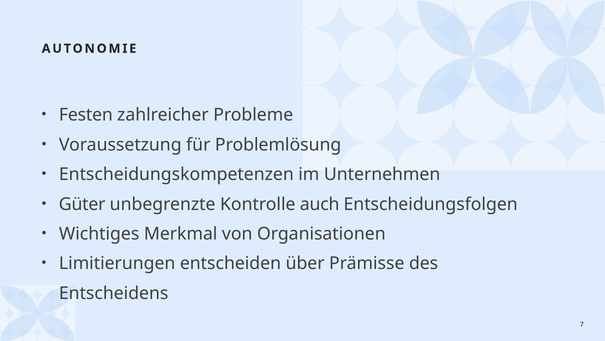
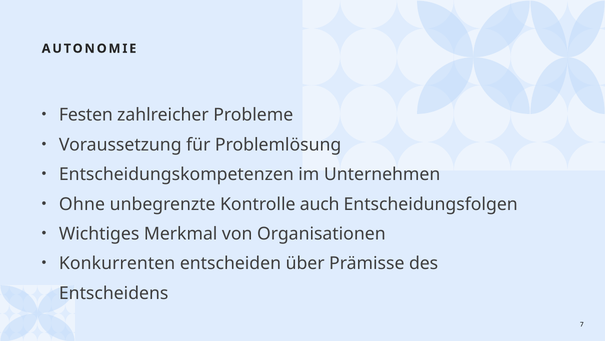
Güter: Güter -> Ohne (82, 204)
Limitierungen: Limitierungen -> Konkurrenten (117, 263)
